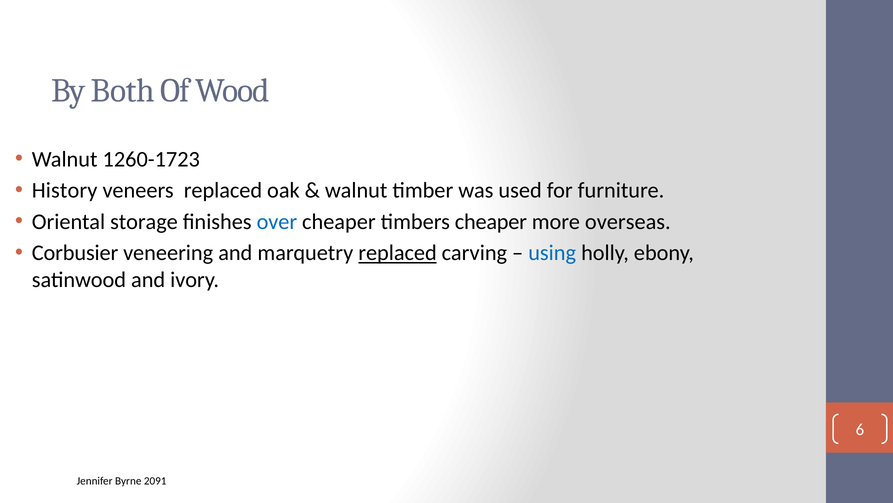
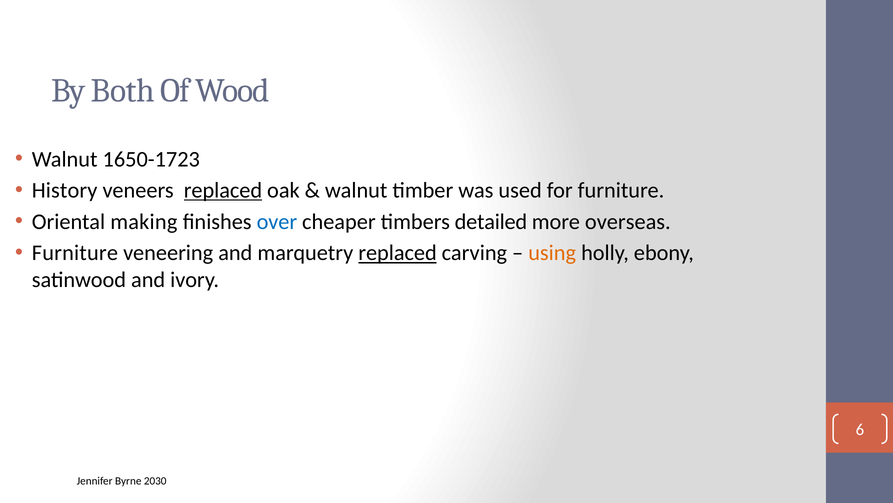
1260-1723: 1260-1723 -> 1650-1723 (151, 159)
replaced underline: none -> present (223, 190)
storage: storage -> making (144, 221)
timbers cheaper: cheaper -> detailed (491, 221)
Corbusier: Corbusier -> Furniture (75, 253)
using colour: blue -> orange (552, 253)
2091: 2091 -> 2030 (155, 481)
